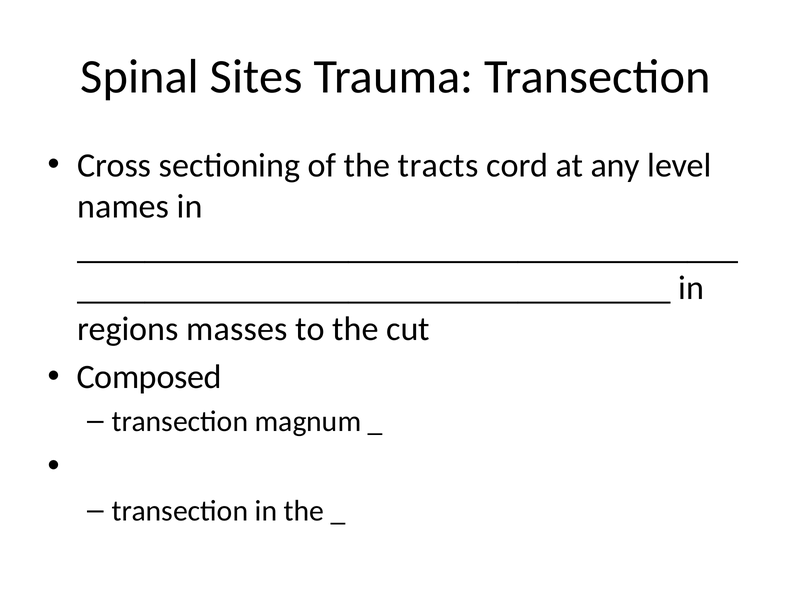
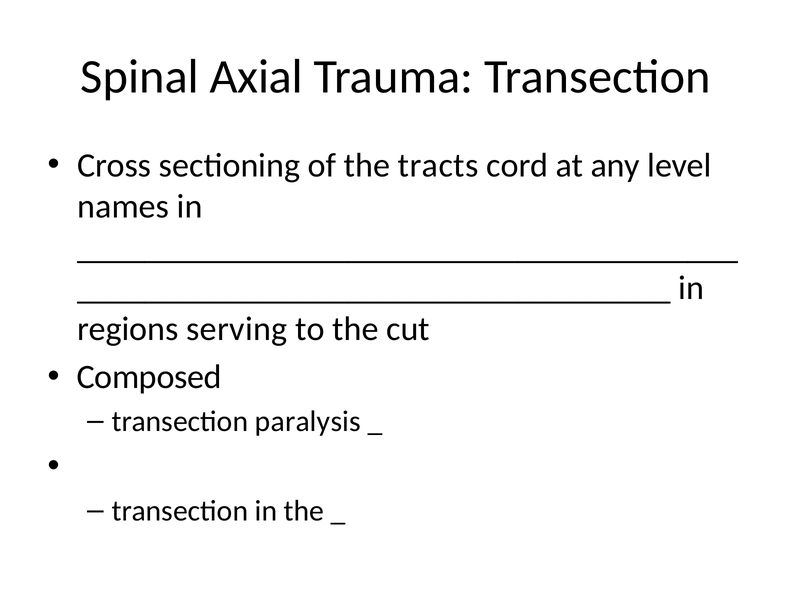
Sites: Sites -> Axial (256, 77)
masses: masses -> serving (237, 329)
magnum: magnum -> paralysis (308, 421)
